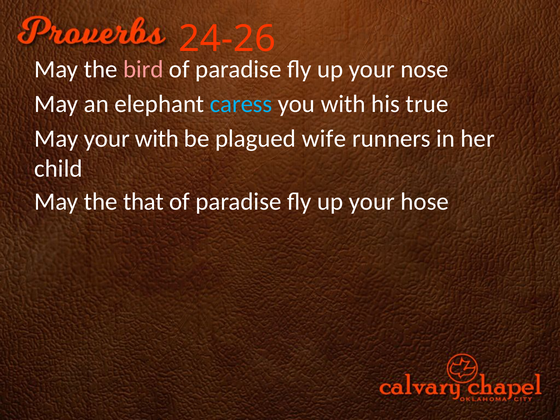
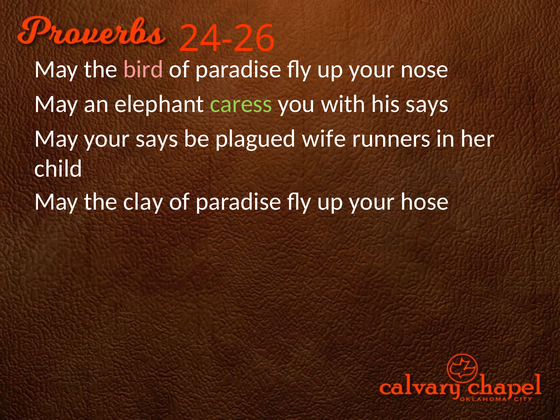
caress colour: light blue -> light green (241, 104)
his true: true -> says (427, 104)
your with: with -> says (157, 139)
that: that -> clay (143, 202)
